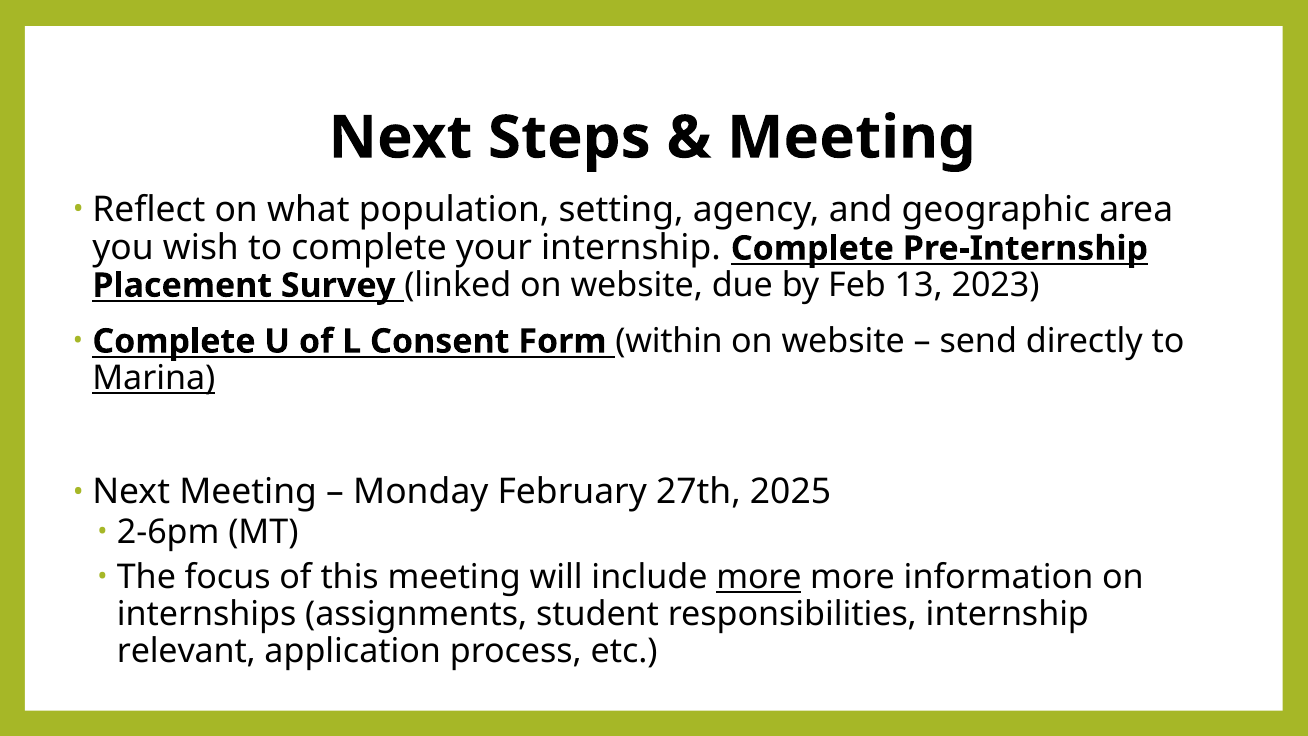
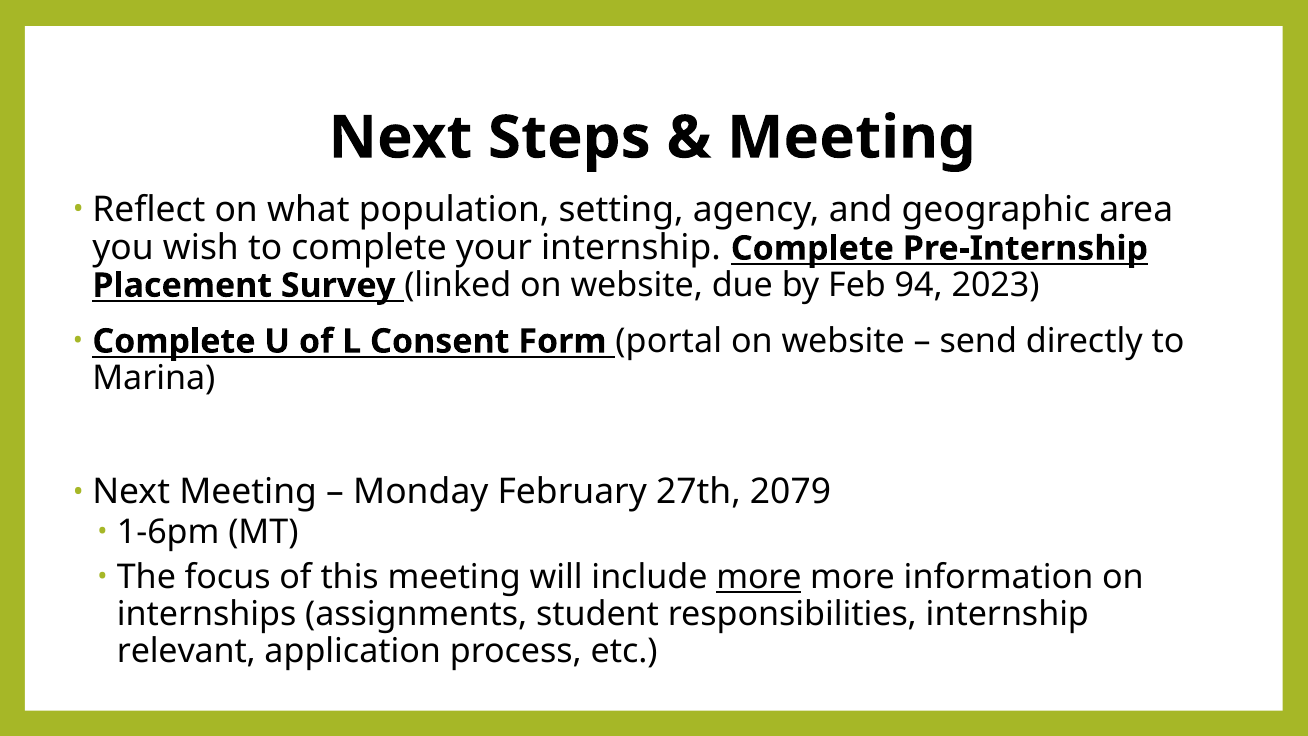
13: 13 -> 94 (919, 285)
within: within -> portal (669, 341)
Marina underline: present -> none (154, 378)
2025: 2025 -> 2079 (790, 492)
2-6pm: 2-6pm -> 1-6pm (168, 532)
